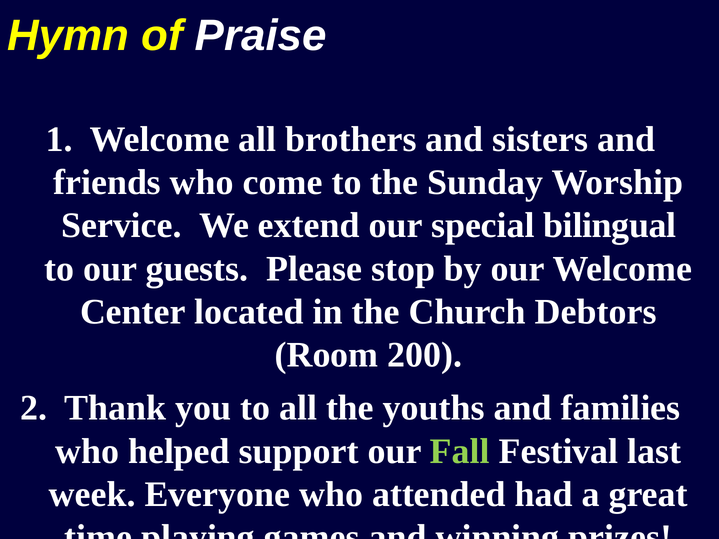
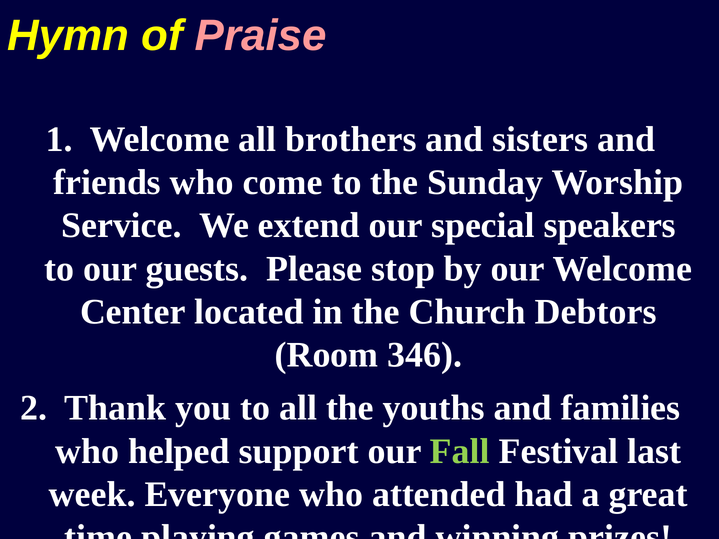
Praise colour: white -> pink (261, 36)
bilingual: bilingual -> speakers (610, 226)
200: 200 -> 346 (425, 355)
